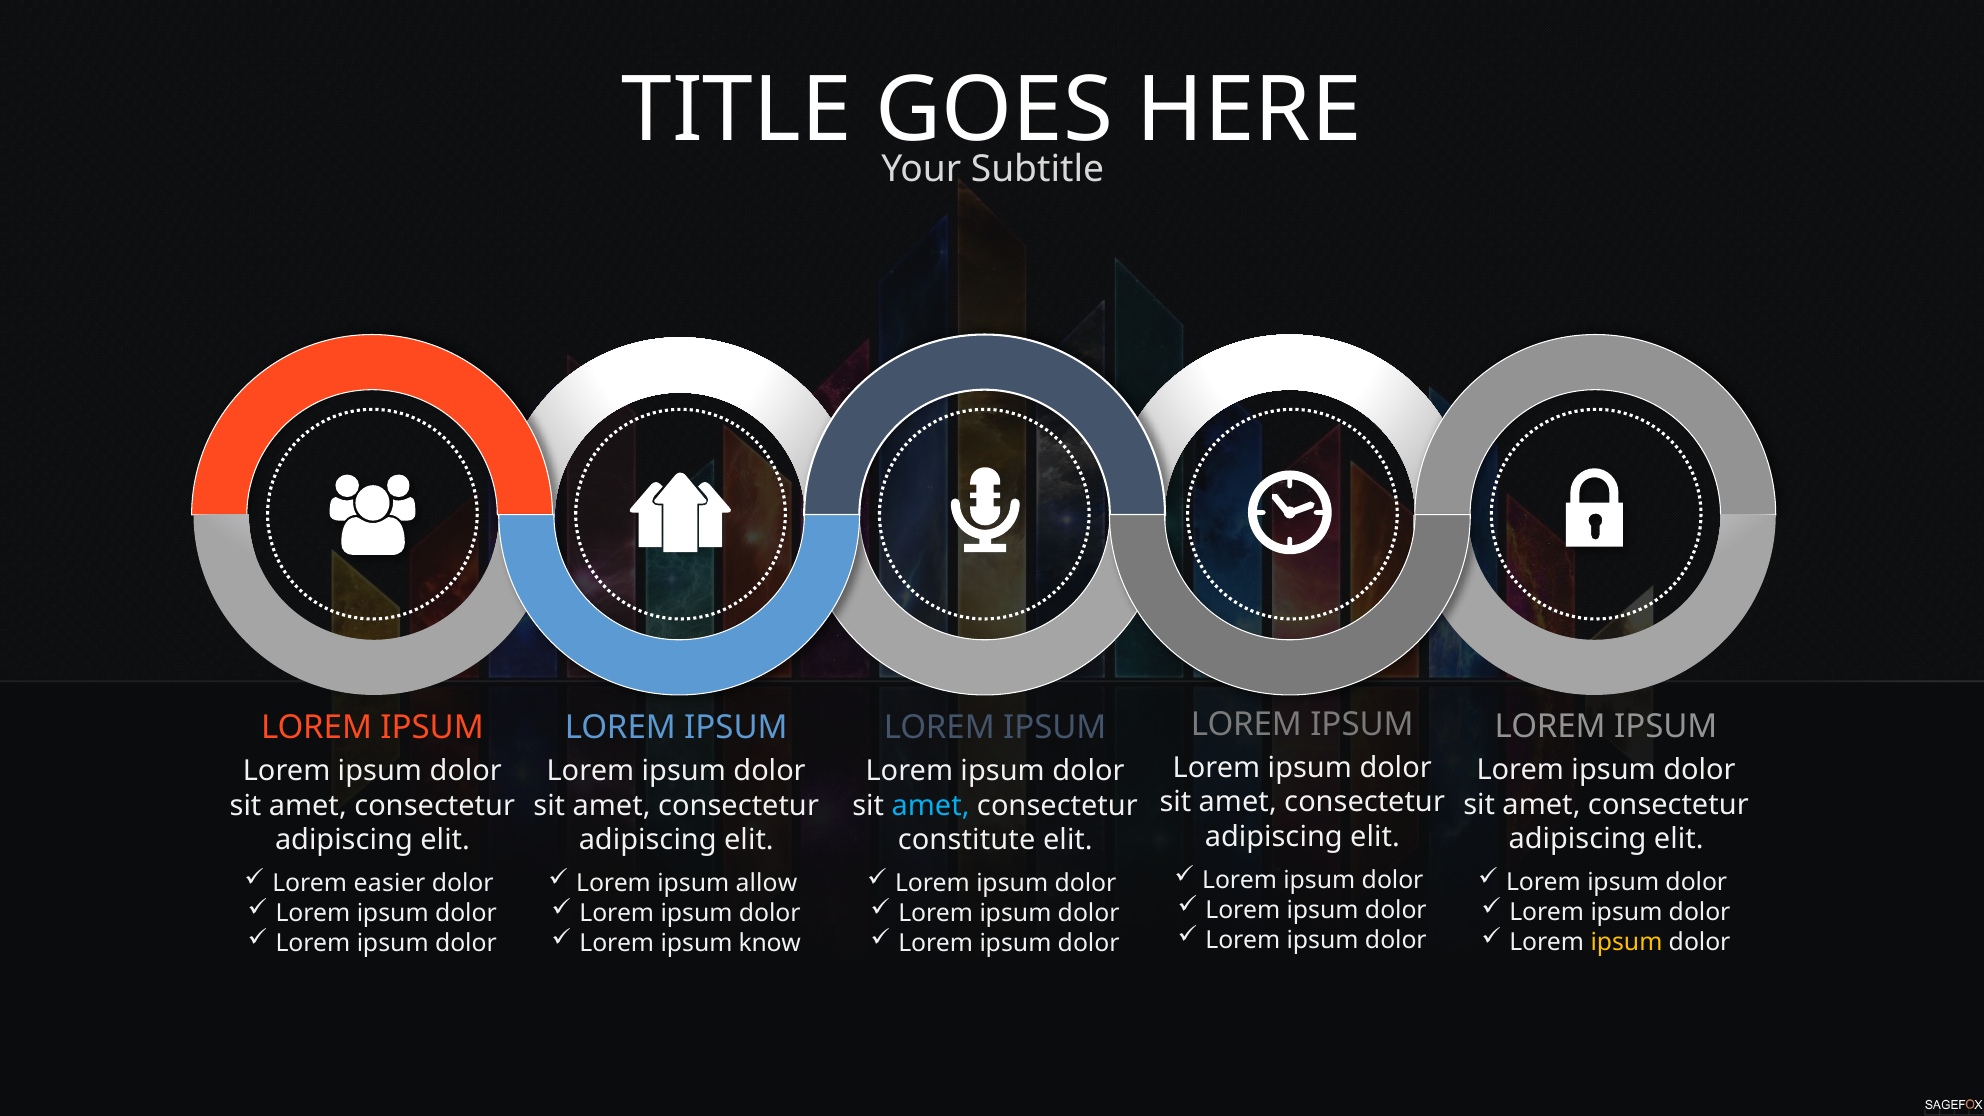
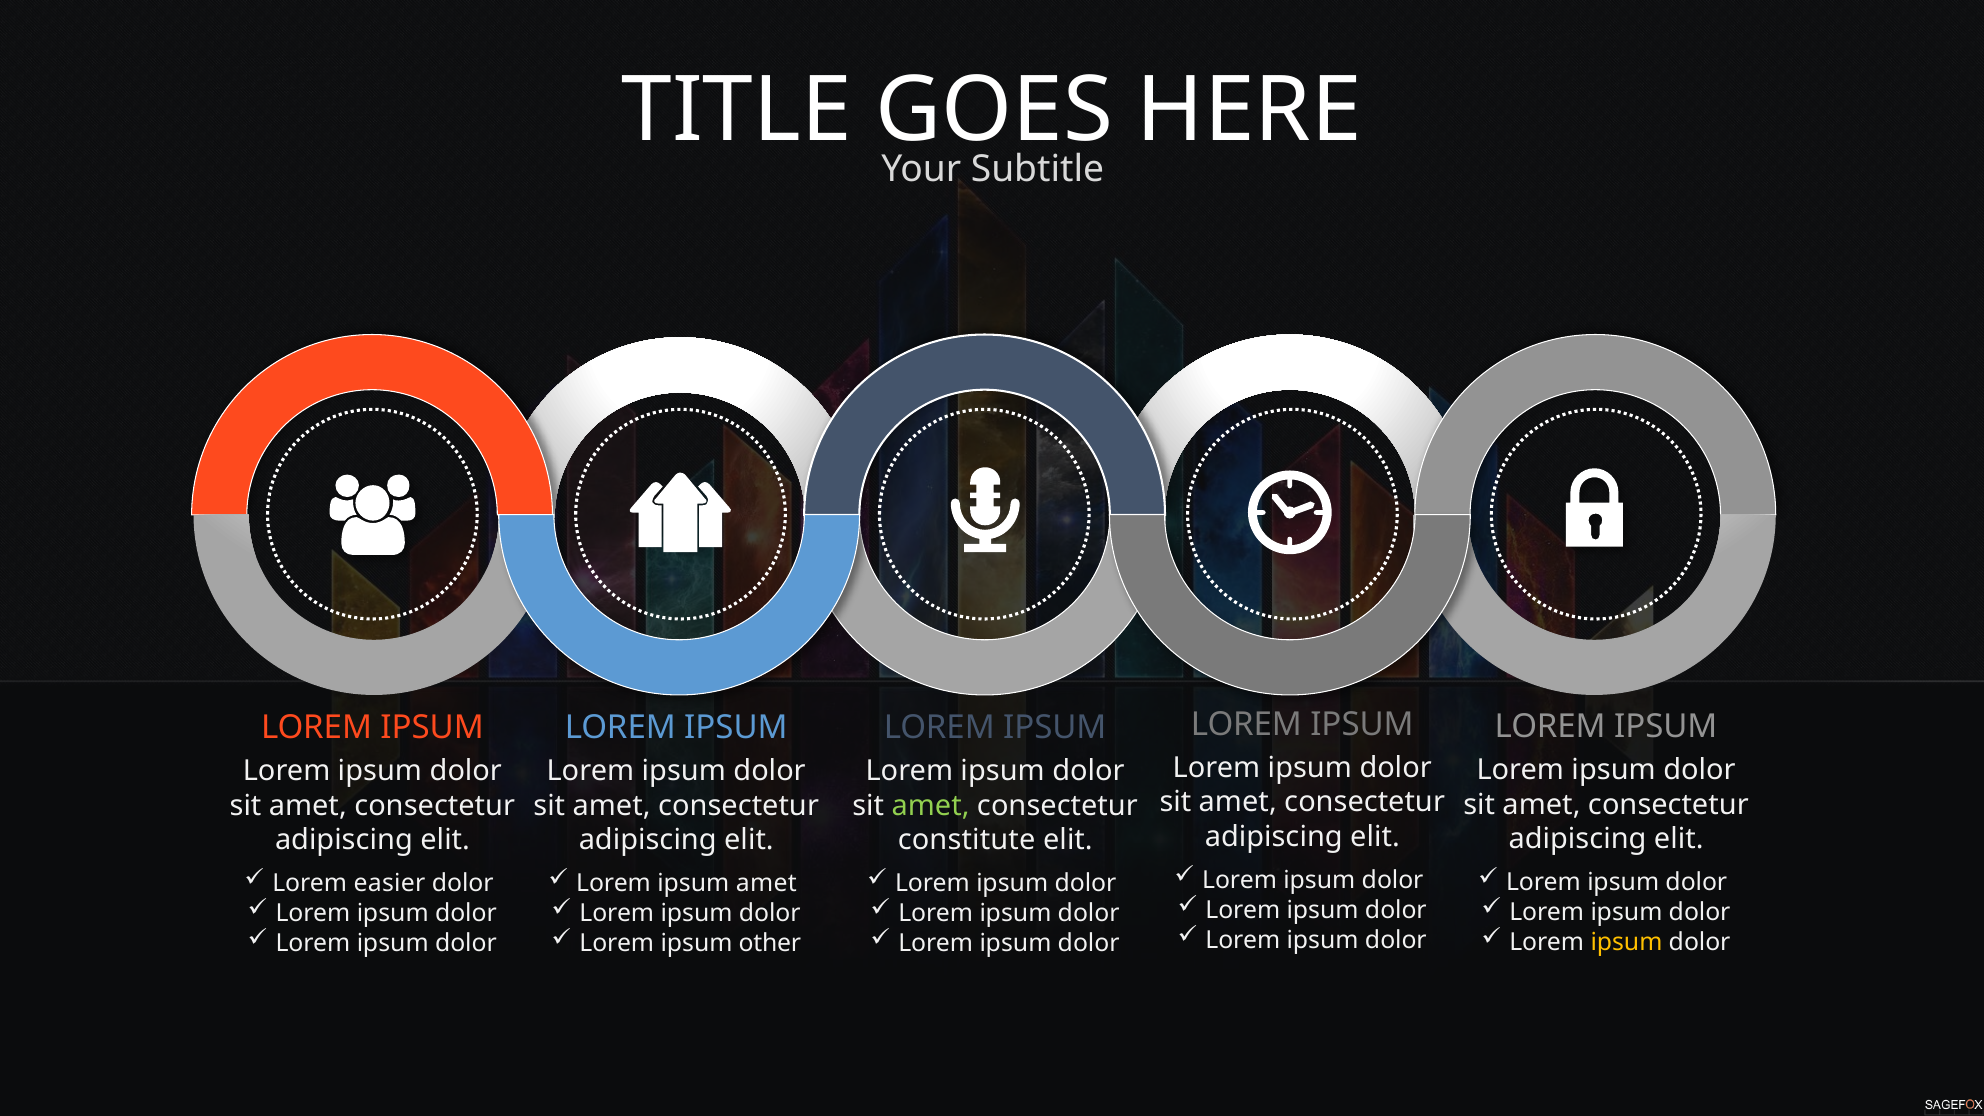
amet colour: light blue -> light green (931, 805)
ipsum allow: allow -> amet (766, 884)
know: know -> other (770, 943)
